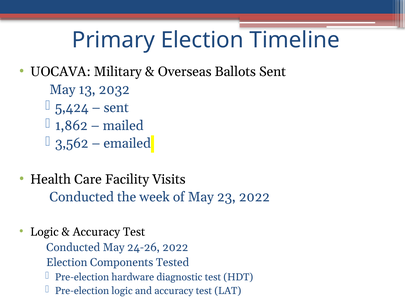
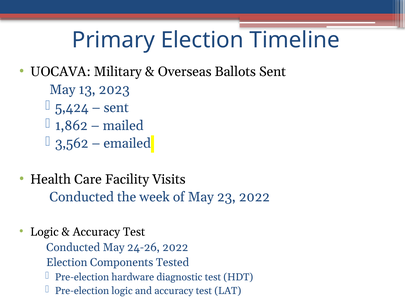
2032: 2032 -> 2023 (114, 90)
